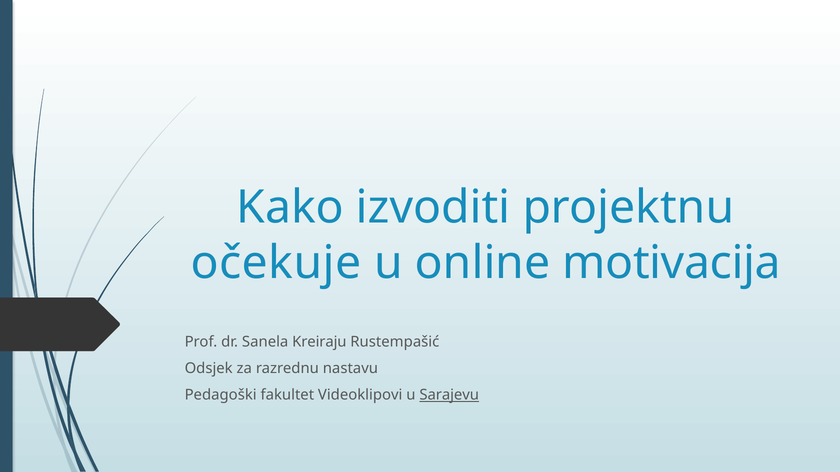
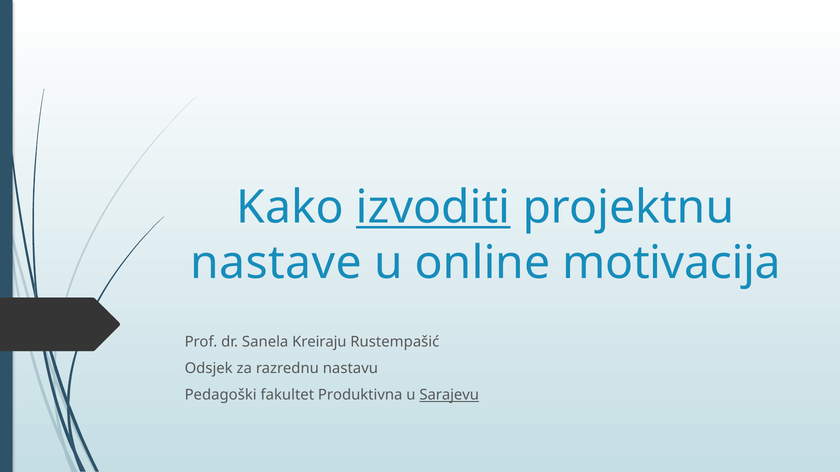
izvoditi underline: none -> present (433, 208)
očekuje: očekuje -> nastave (276, 263)
Videoklipovi: Videoklipovi -> Produktivna (360, 395)
